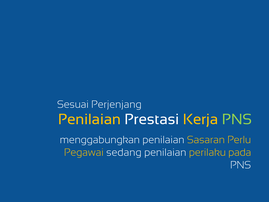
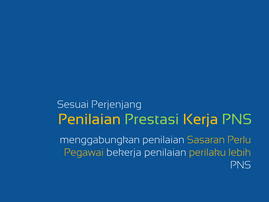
Prestasi colour: white -> light green (152, 119)
sedang: sedang -> bekerja (124, 152)
pada: pada -> lebih (240, 152)
